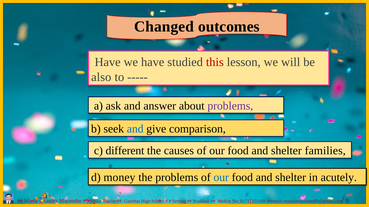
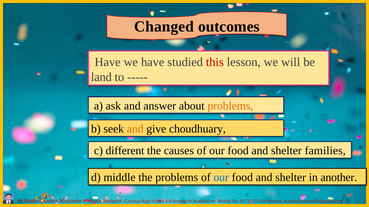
also: also -> land (101, 77)
problems colour: purple -> orange (230, 106)
and colour: blue -> orange (135, 129)
comparison: comparison -> choudhuary (197, 129)
money: money -> middle (120, 178)
acutely: acutely -> another (339, 178)
